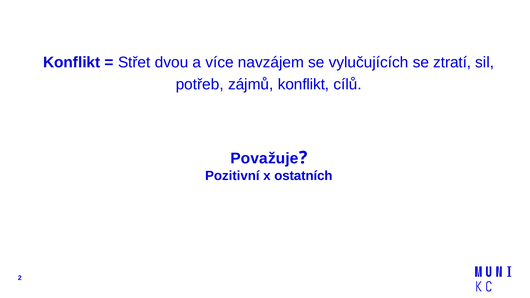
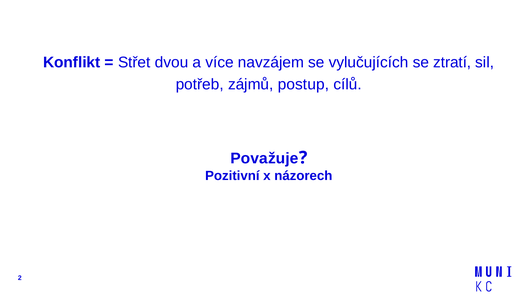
zájmů konflikt: konflikt -> postup (303, 84)
ostatních: ostatních -> názorech (303, 176)
